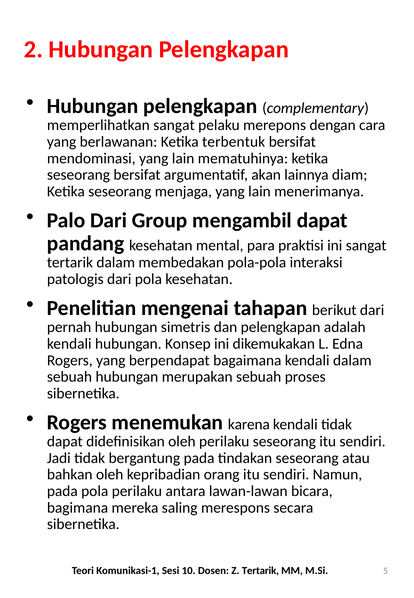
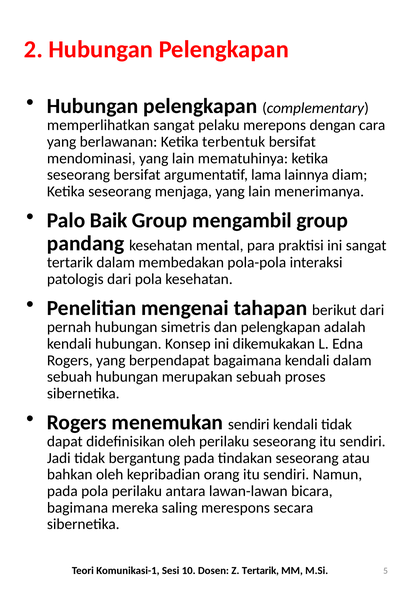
akan: akan -> lama (266, 175)
Palo Dari: Dari -> Baik (109, 220)
mengambil dapat: dapat -> group (322, 220)
menemukan karena: karena -> sendiri (249, 424)
